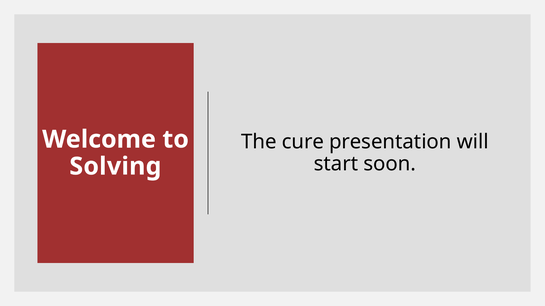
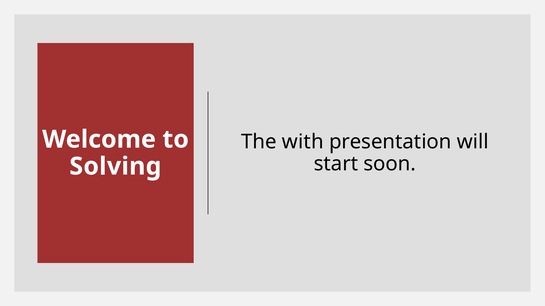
cure: cure -> with (303, 142)
